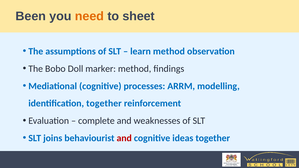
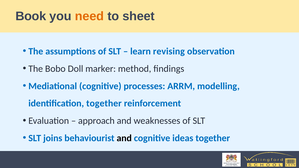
Been: Been -> Book (31, 16)
learn method: method -> revising (169, 51)
complete: complete -> approach (96, 121)
and colour: red -> black (124, 138)
